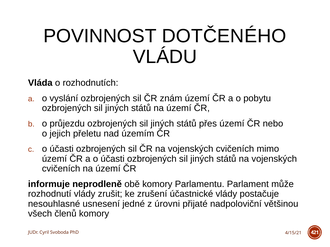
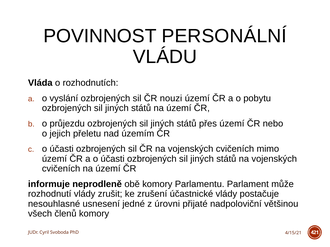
DOTČENÉHO: DOTČENÉHO -> PERSONÁLNÍ (224, 36)
znám: znám -> nouzi (171, 99)
